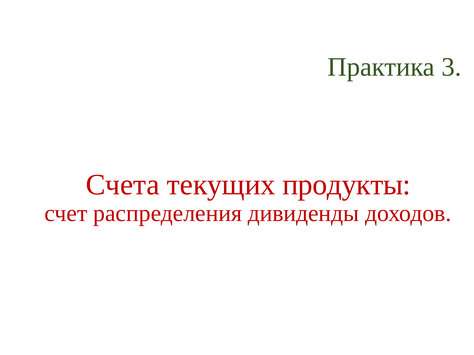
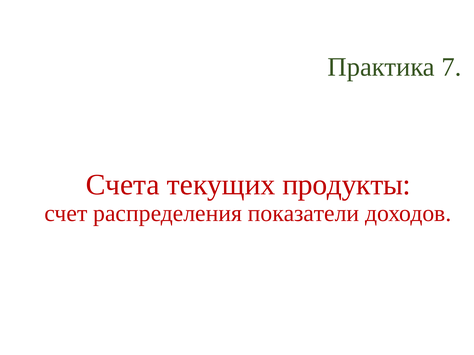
3: 3 -> 7 (451, 67)
дивиденды: дивиденды -> показатели (304, 214)
